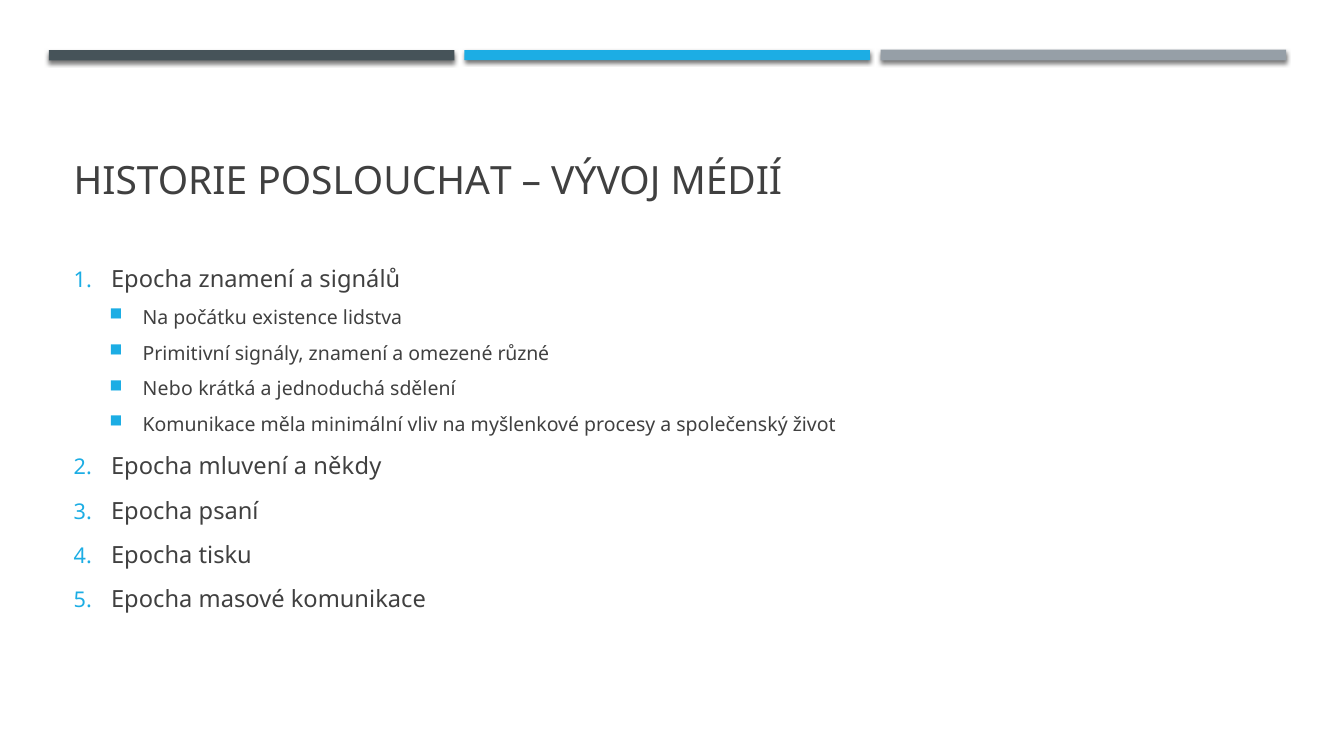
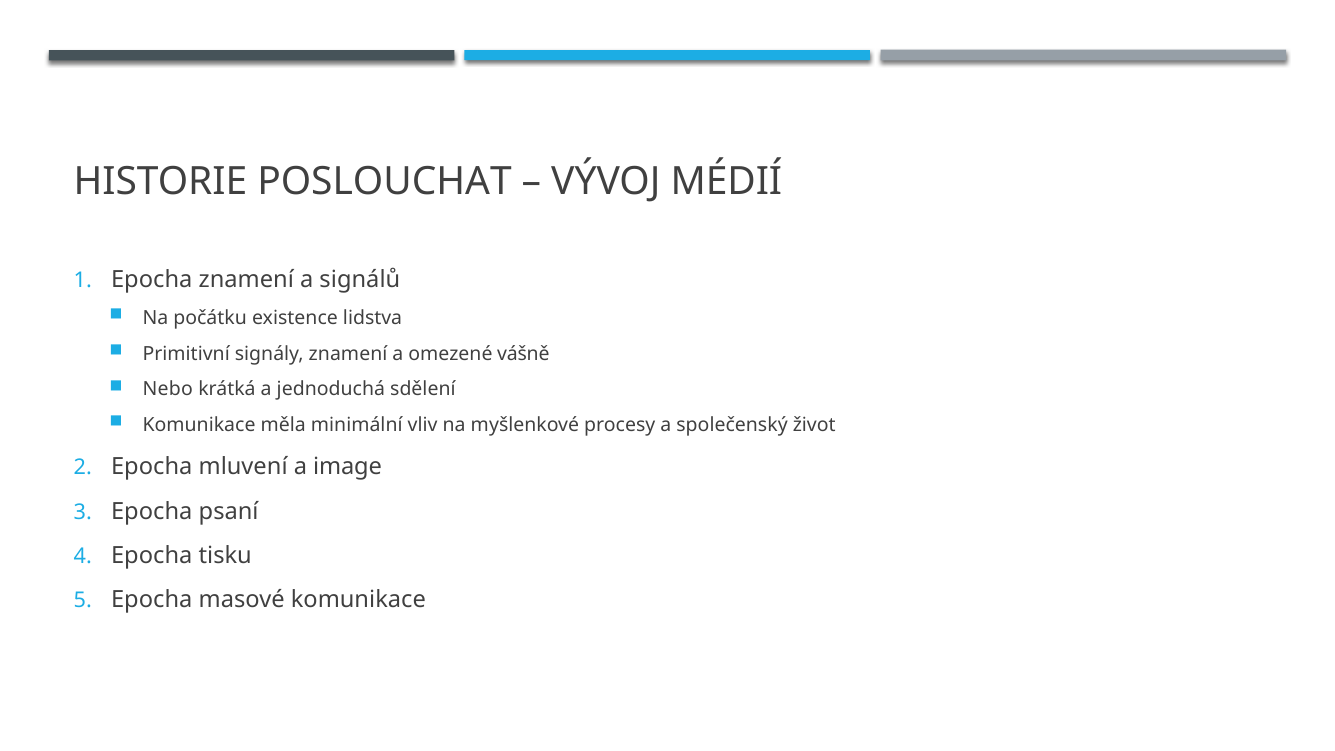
různé: různé -> vášně (523, 354)
někdy: někdy -> image (348, 467)
